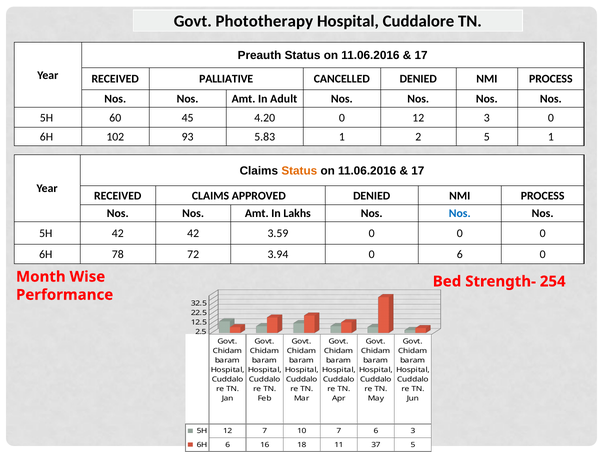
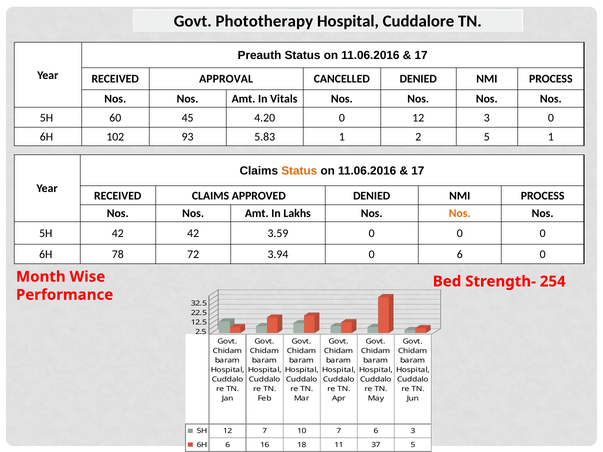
PALLIATIVE: PALLIATIVE -> APPROVAL (226, 79)
Adult: Adult -> Vitals (284, 99)
Nos colour: blue -> orange (460, 214)
